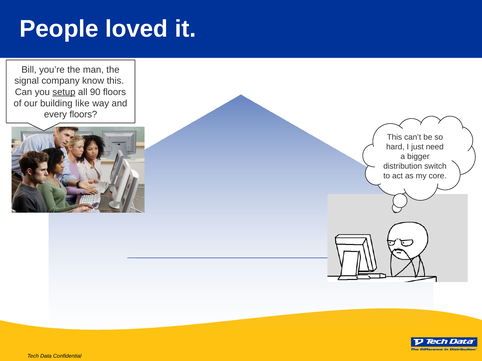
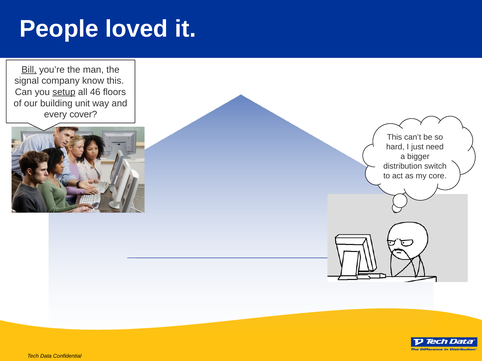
Bill underline: none -> present (29, 70)
90: 90 -> 46 (95, 92)
like: like -> unit (83, 103)
every floors: floors -> cover (83, 115)
